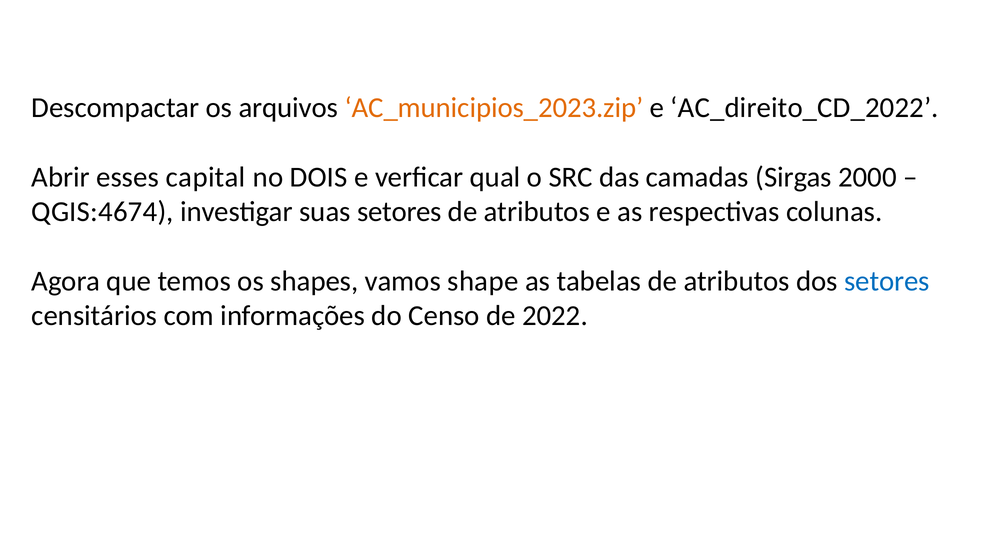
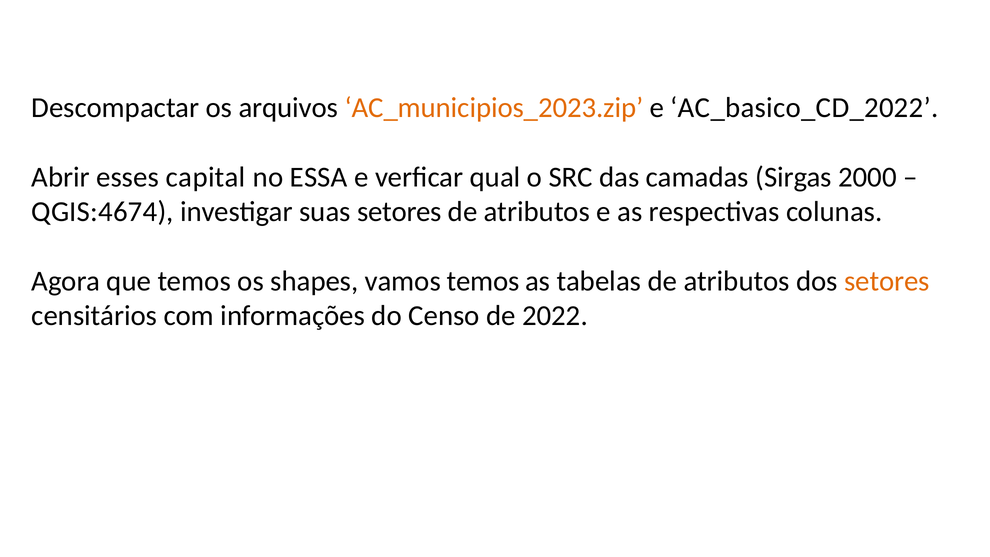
AC_direito_CD_2022: AC_direito_CD_2022 -> AC_basico_CD_2022 (804, 108)
DOIS: DOIS -> ESSA (319, 177)
vamos shape: shape -> temos (483, 281)
setores colour: blue -> orange (887, 281)
